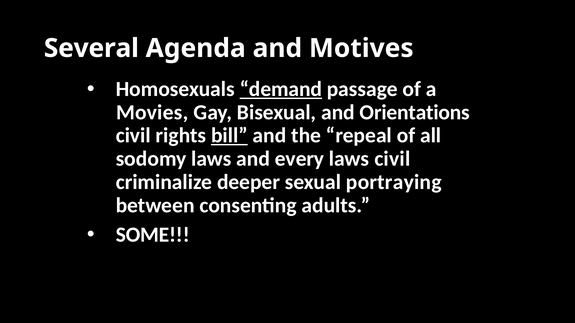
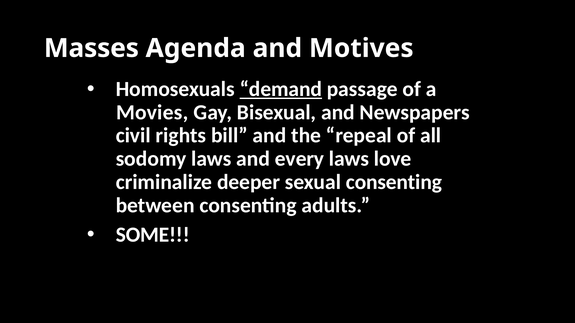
Several: Several -> Masses (91, 48)
Orientations: Orientations -> Newspapers (415, 112)
bill underline: present -> none (229, 136)
laws civil: civil -> love (393, 159)
sexual portraying: portraying -> consenting (394, 182)
